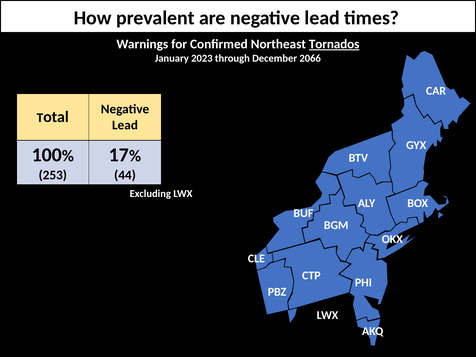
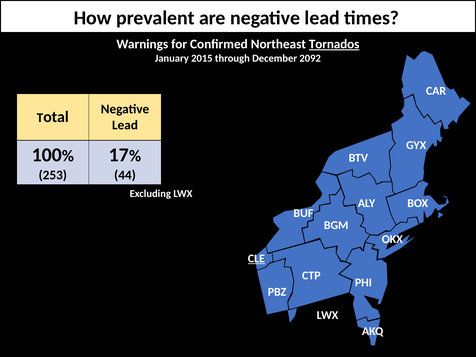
2023: 2023 -> 2015 (202, 58)
2066: 2066 -> 2092 (310, 58)
CLE underline: none -> present (256, 259)
